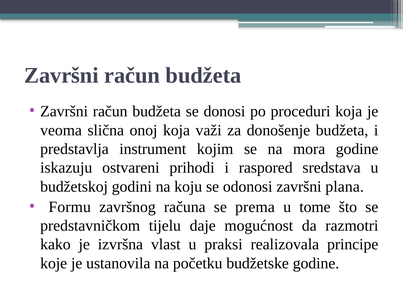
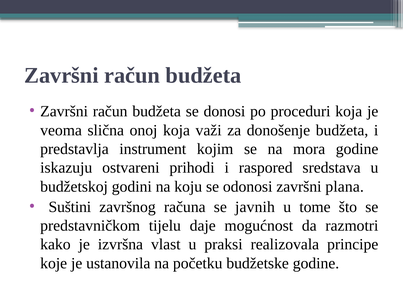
Formu: Formu -> Suštini (70, 207)
prema: prema -> javnih (255, 207)
